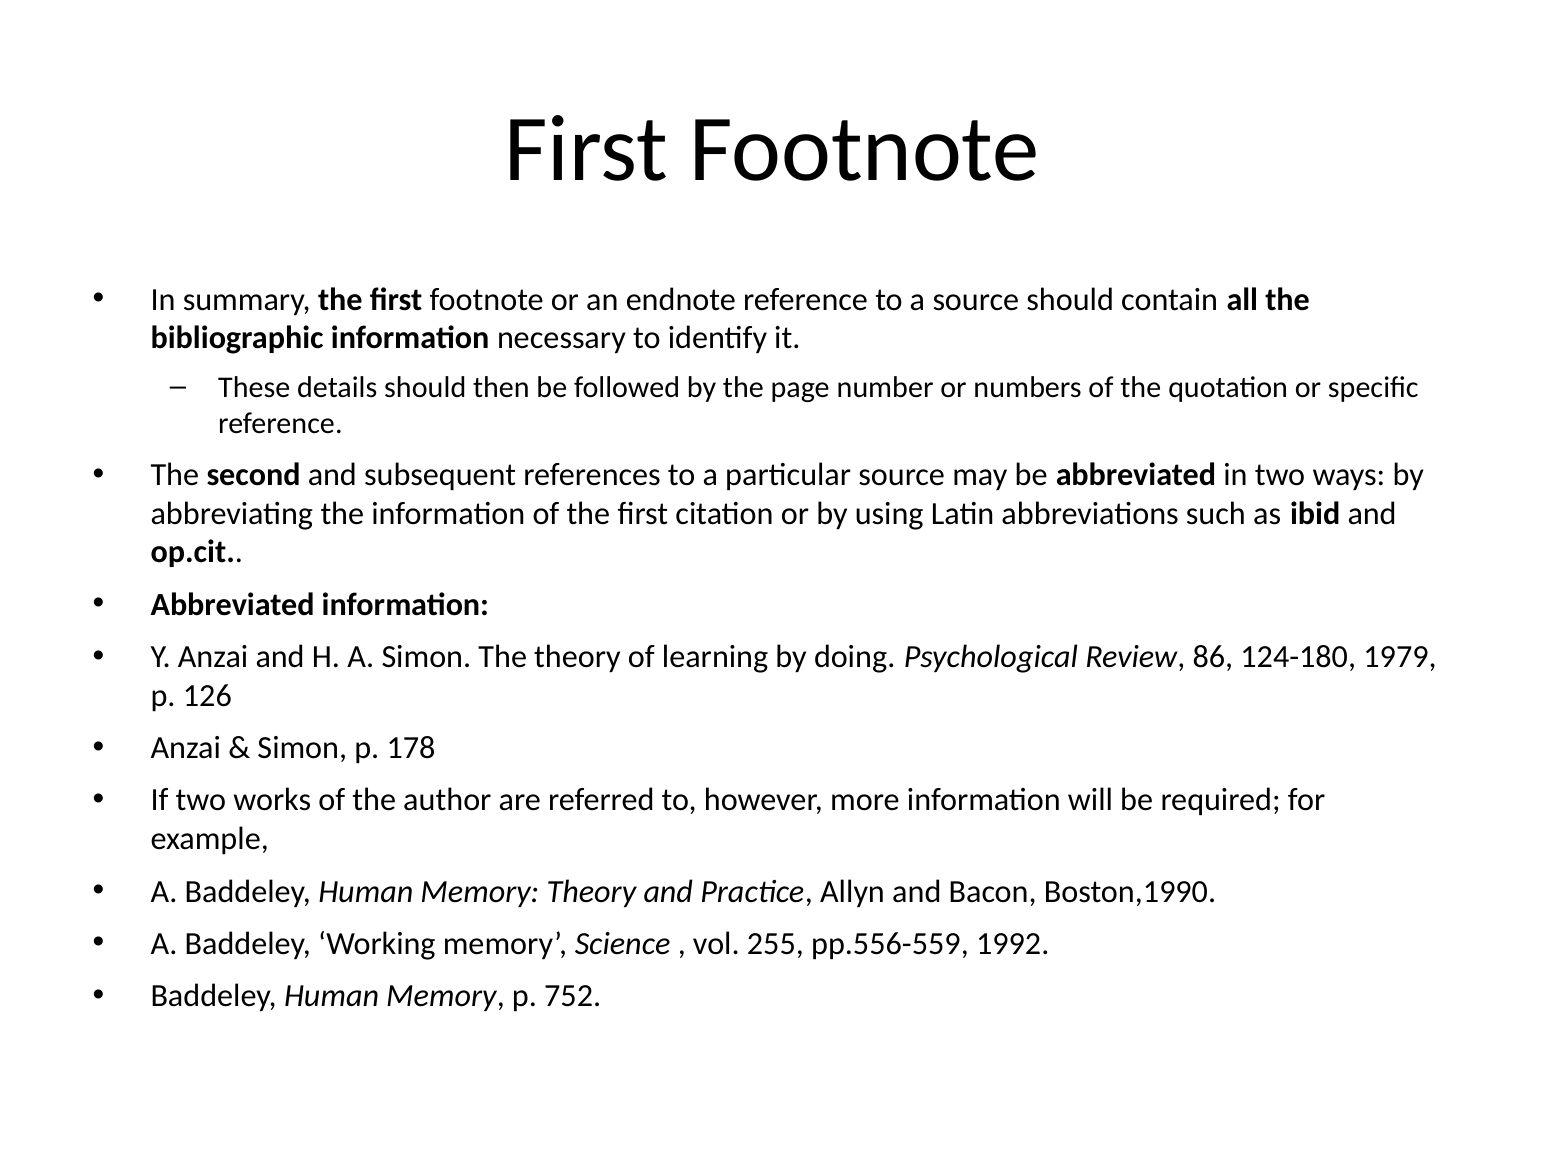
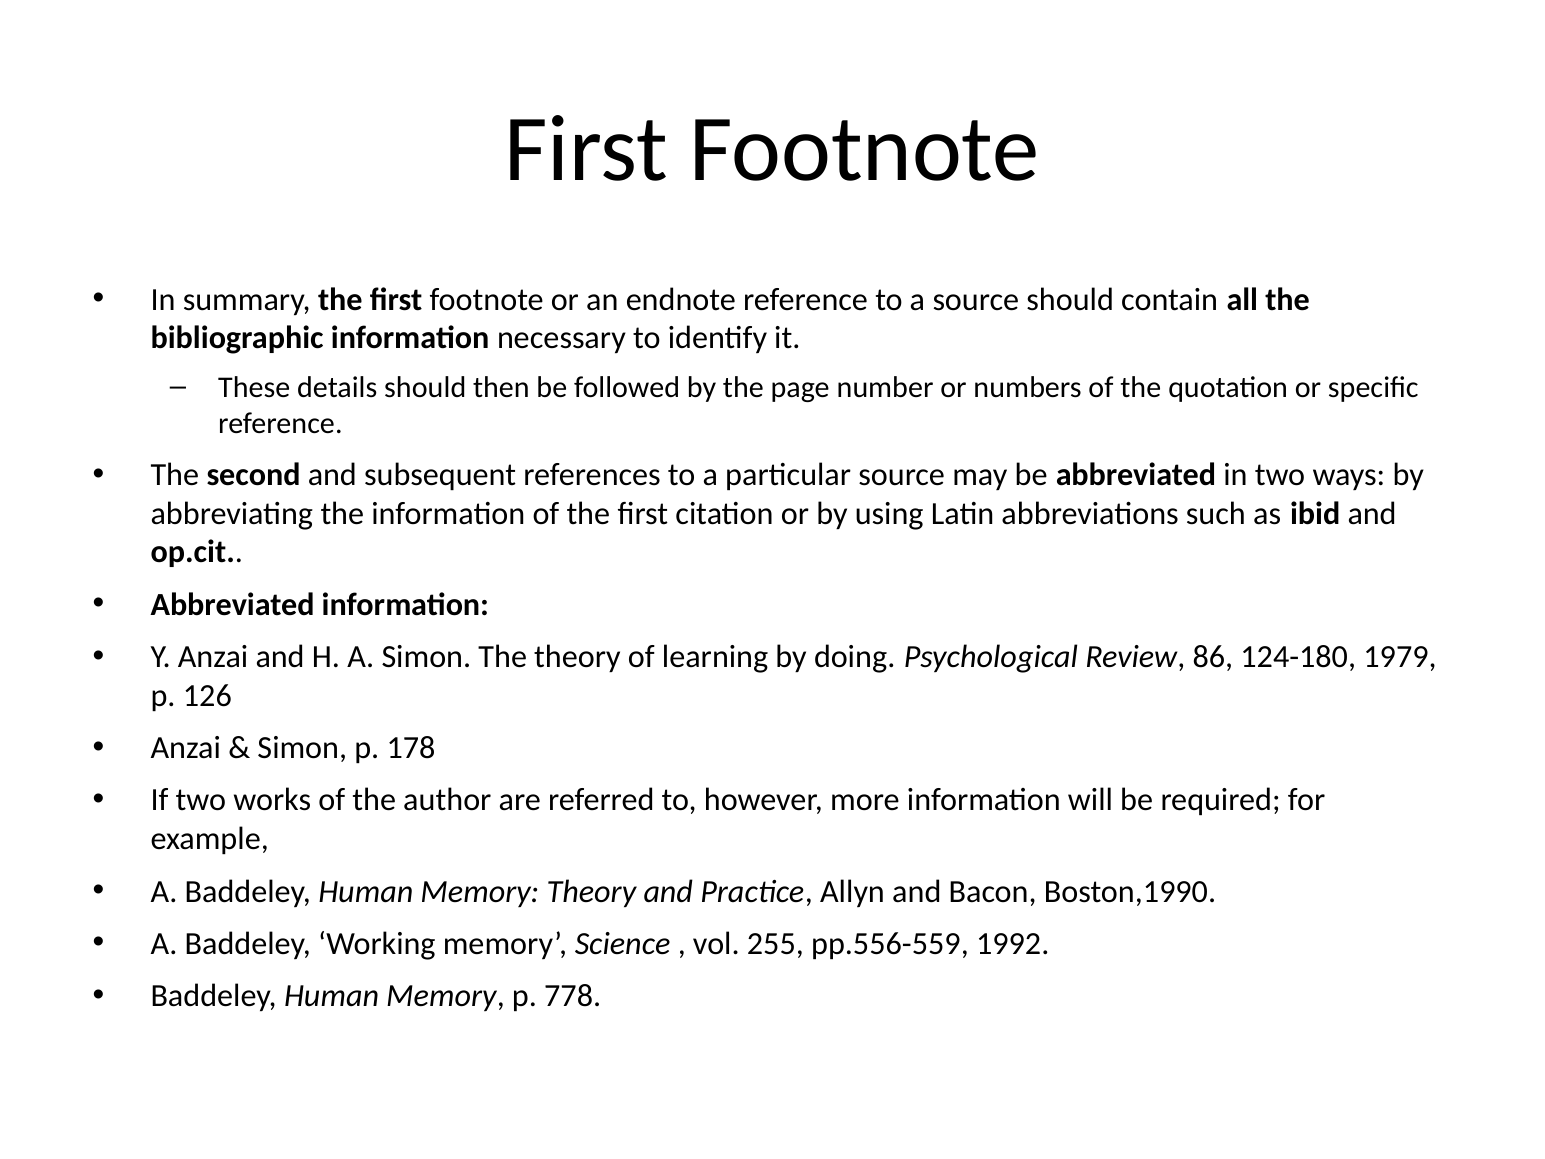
752: 752 -> 778 (573, 996)
